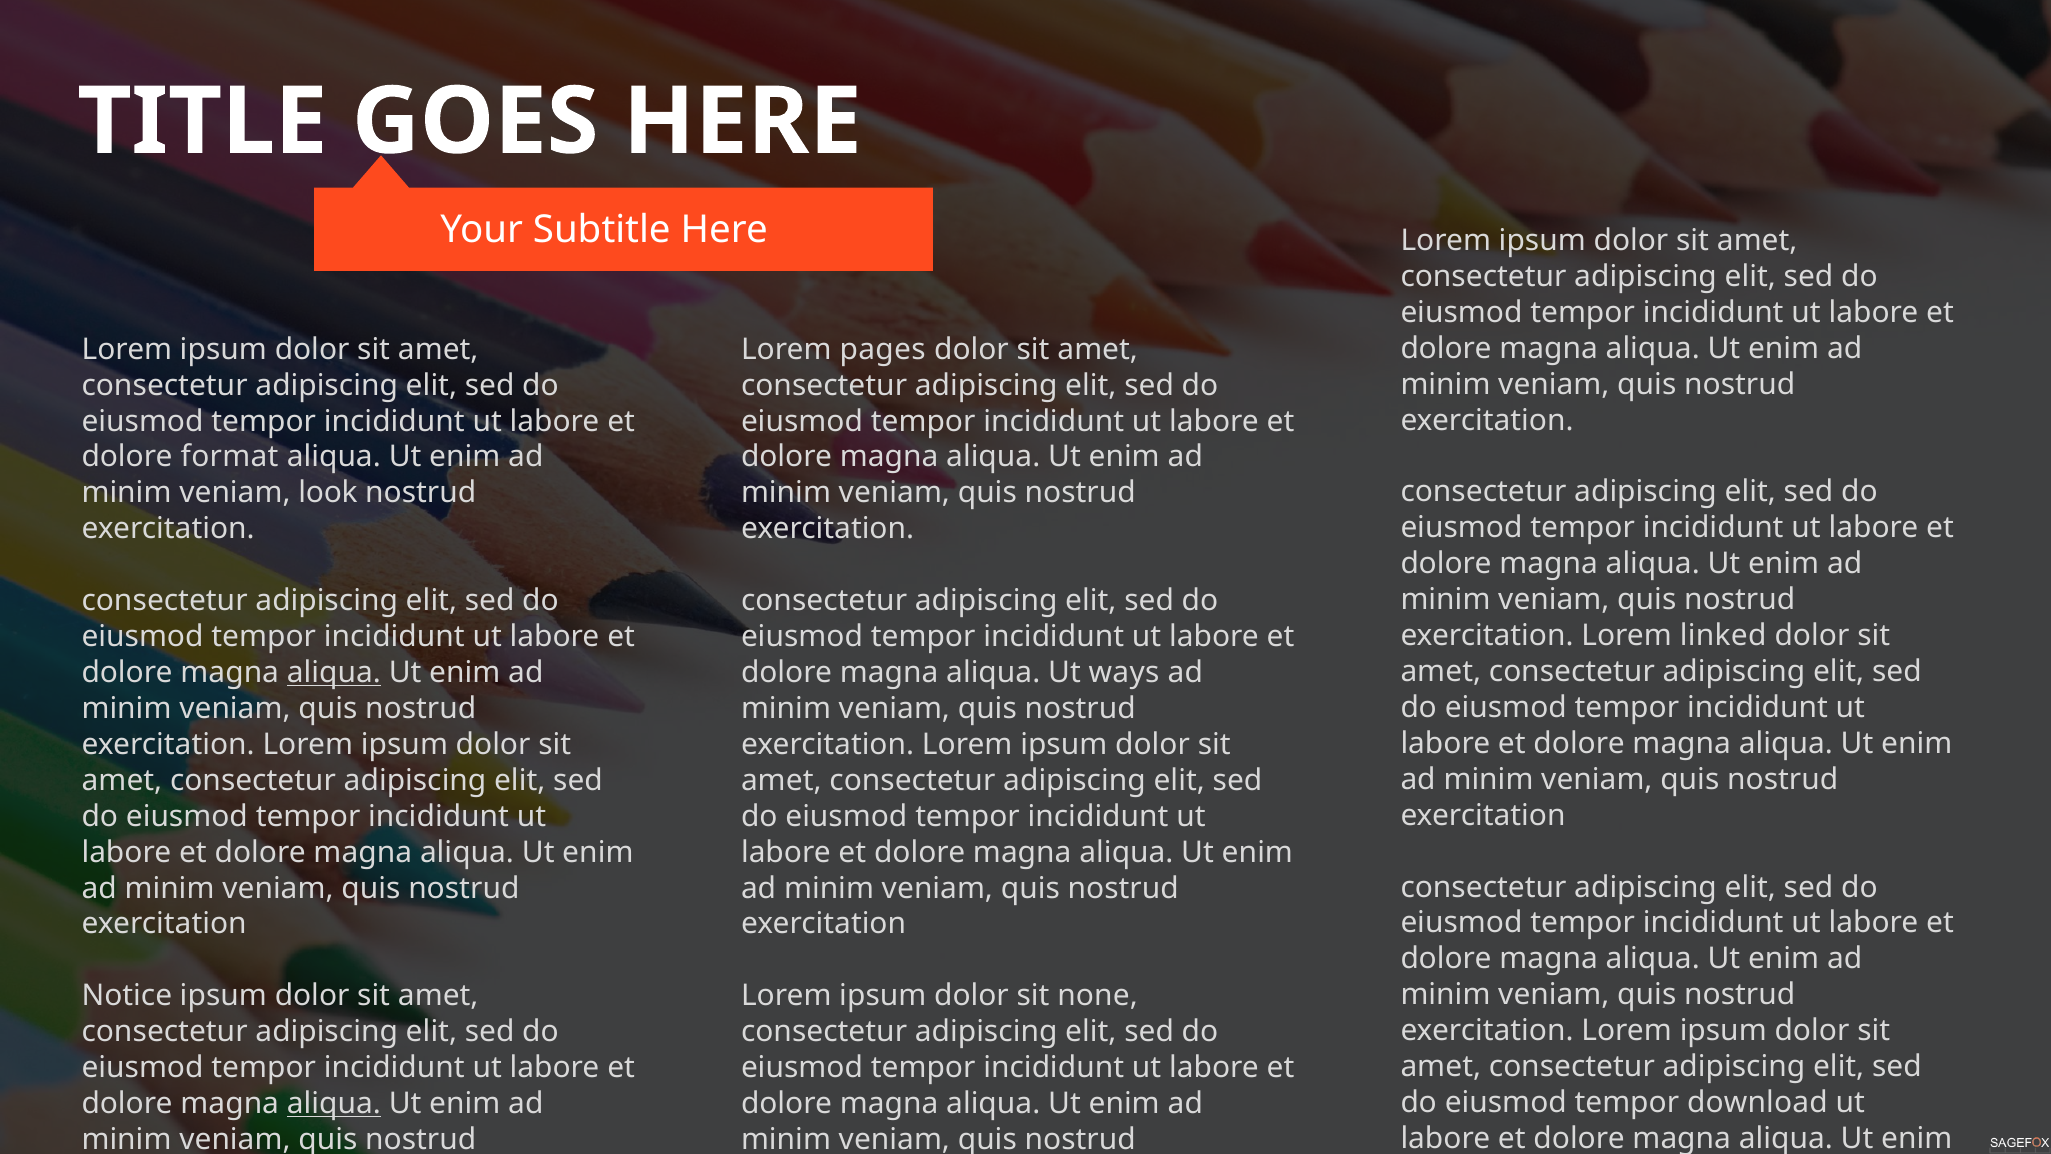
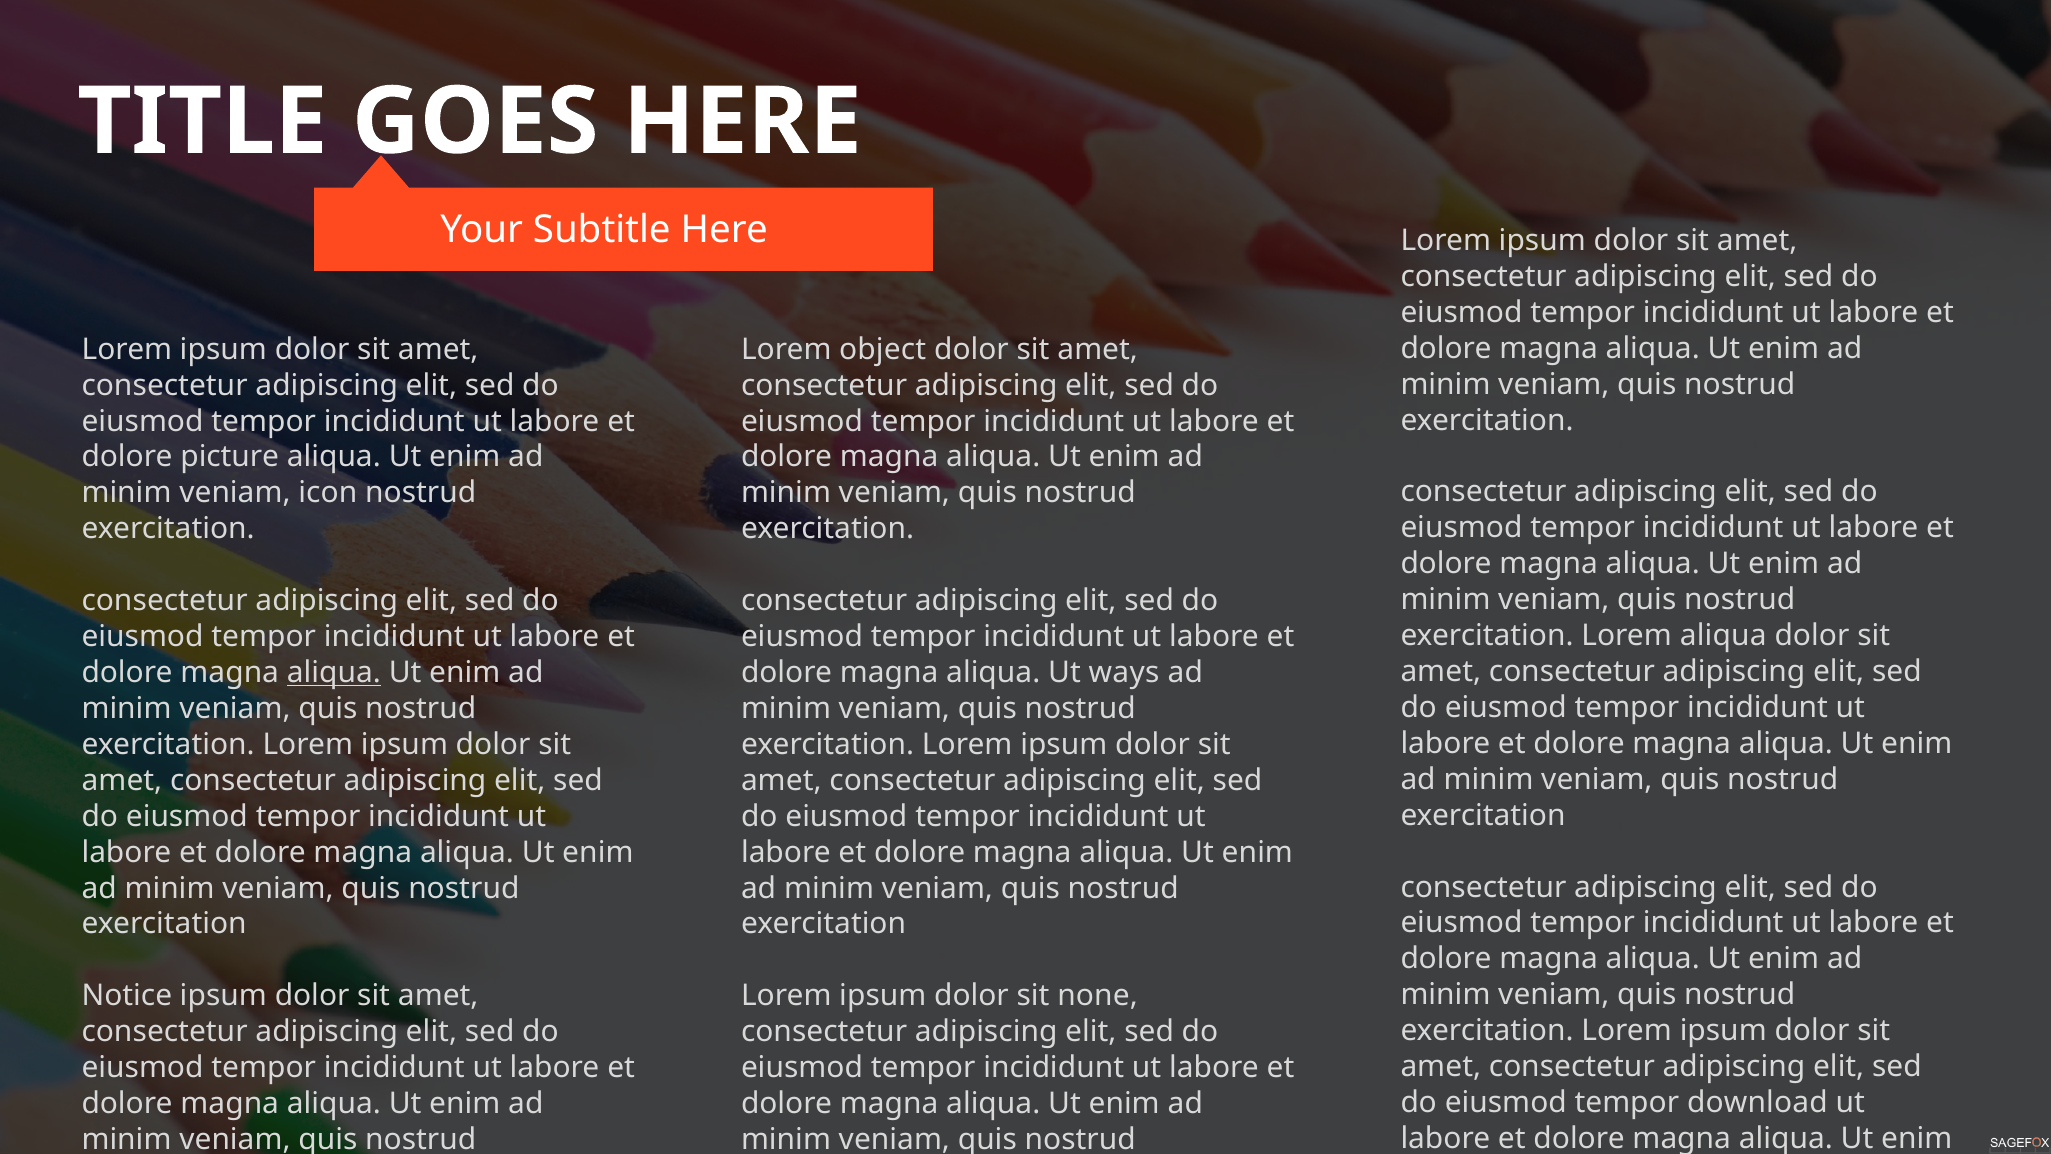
pages: pages -> object (883, 349)
format: format -> picture (230, 457)
look: look -> icon (328, 493)
Lorem linked: linked -> aliqua (1723, 636)
aliqua underline: present -> none (334, 1103)
